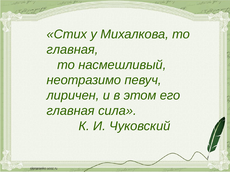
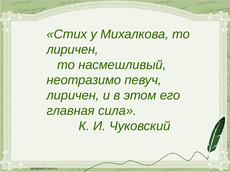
главная: главная -> лиричен (73, 50)
